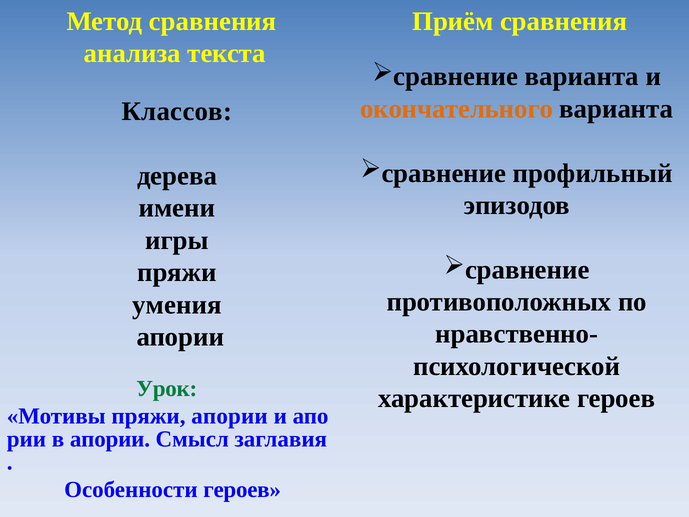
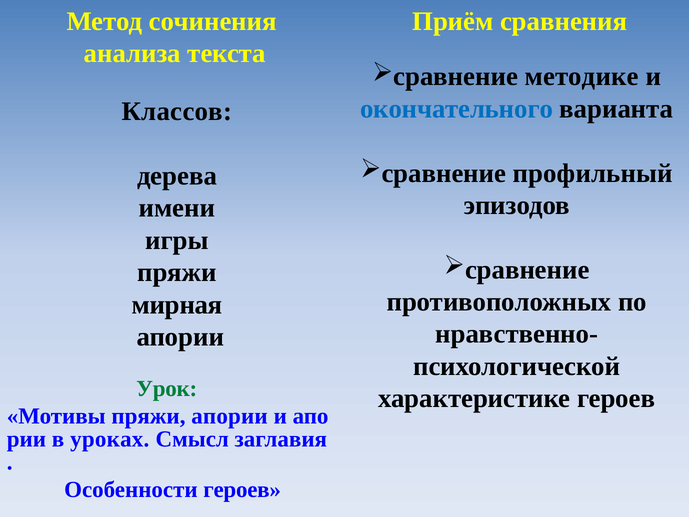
Метод сравнения: сравнения -> сочинения (213, 21)
варианта: варианта -> методике (582, 77)
окончательного colour: orange -> blue (457, 109)
умения: умения -> мирная (177, 305)
в апории: апории -> уроках (110, 439)
